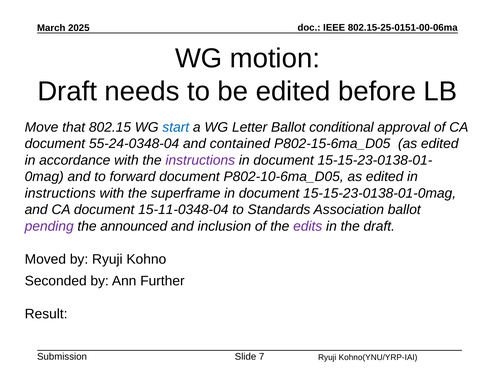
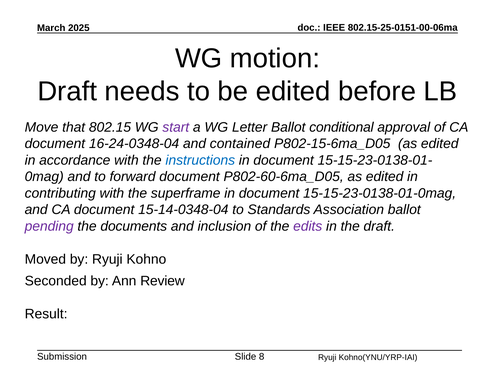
start colour: blue -> purple (176, 127)
55-24-0348-04: 55-24-0348-04 -> 16-24-0348-04 (134, 144)
instructions colour: purple -> blue (200, 160)
P802-10-6ma_D05: P802-10-6ma_D05 -> P802-60-6ma_D05 (284, 177)
instructions: instructions -> contributing (60, 193)
15-11-0348-04: 15-11-0348-04 -> 15-14-0348-04 (183, 210)
announced: announced -> documents (134, 226)
Further: Further -> Review (162, 281)
7: 7 -> 8 (262, 357)
